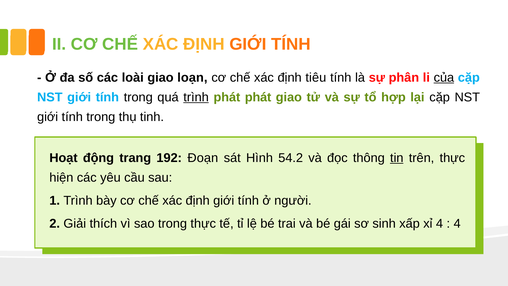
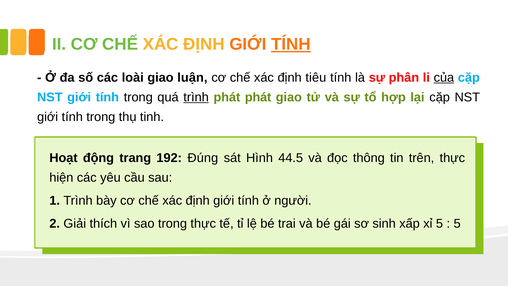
TÍNH underline: none -> present (291, 44)
loạn: loạn -> luận (192, 77)
Đoạn: Đoạn -> Đúng (203, 158)
54.2: 54.2 -> 44.5 (291, 158)
tin underline: present -> none (397, 158)
xỉ 4: 4 -> 5 (439, 224)
4: 4 -> 5 (457, 224)
